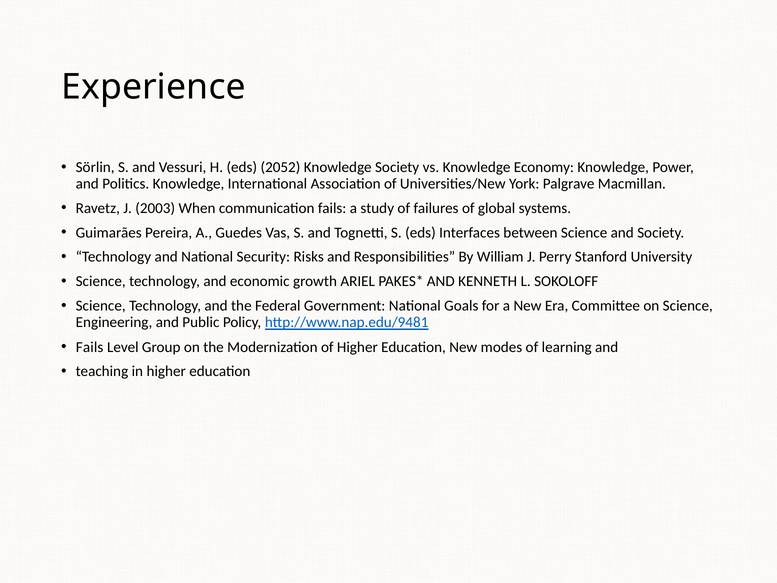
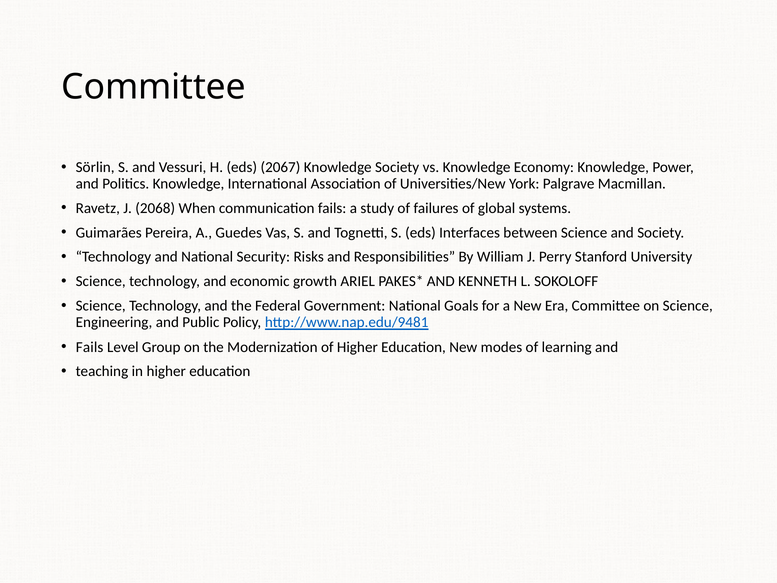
Experience: Experience -> Committee (154, 87)
2052: 2052 -> 2067 (280, 167)
2003: 2003 -> 2068 (155, 208)
